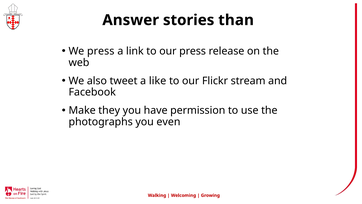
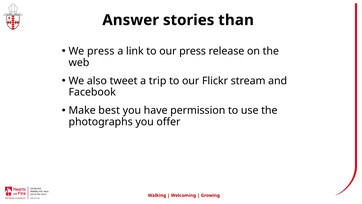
like: like -> trip (158, 81)
they: they -> best (109, 110)
even: even -> offer (168, 122)
